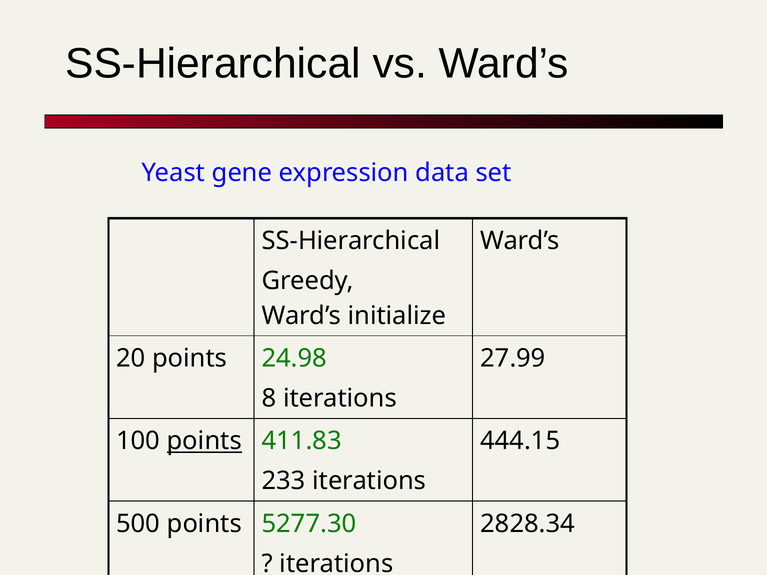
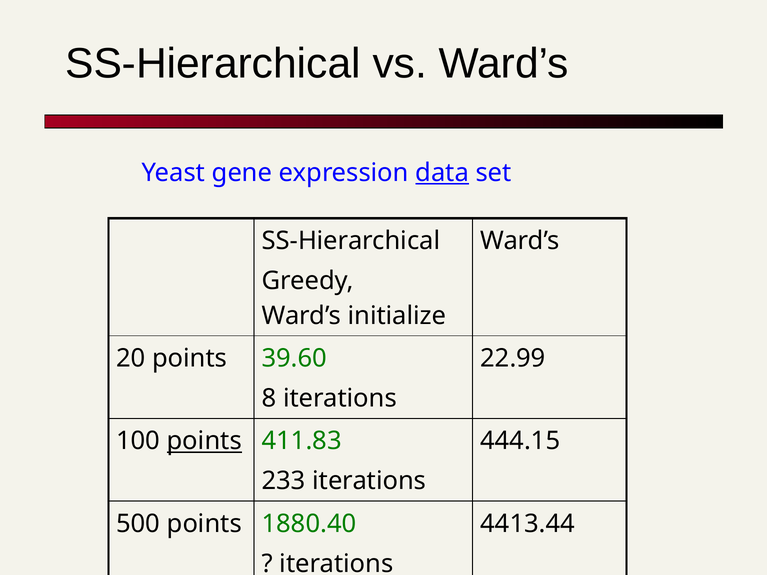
data underline: none -> present (442, 173)
24.98: 24.98 -> 39.60 (294, 359)
27.99: 27.99 -> 22.99 (513, 359)
5277.30: 5277.30 -> 1880.40 (309, 524)
2828.34: 2828.34 -> 4413.44 (528, 524)
